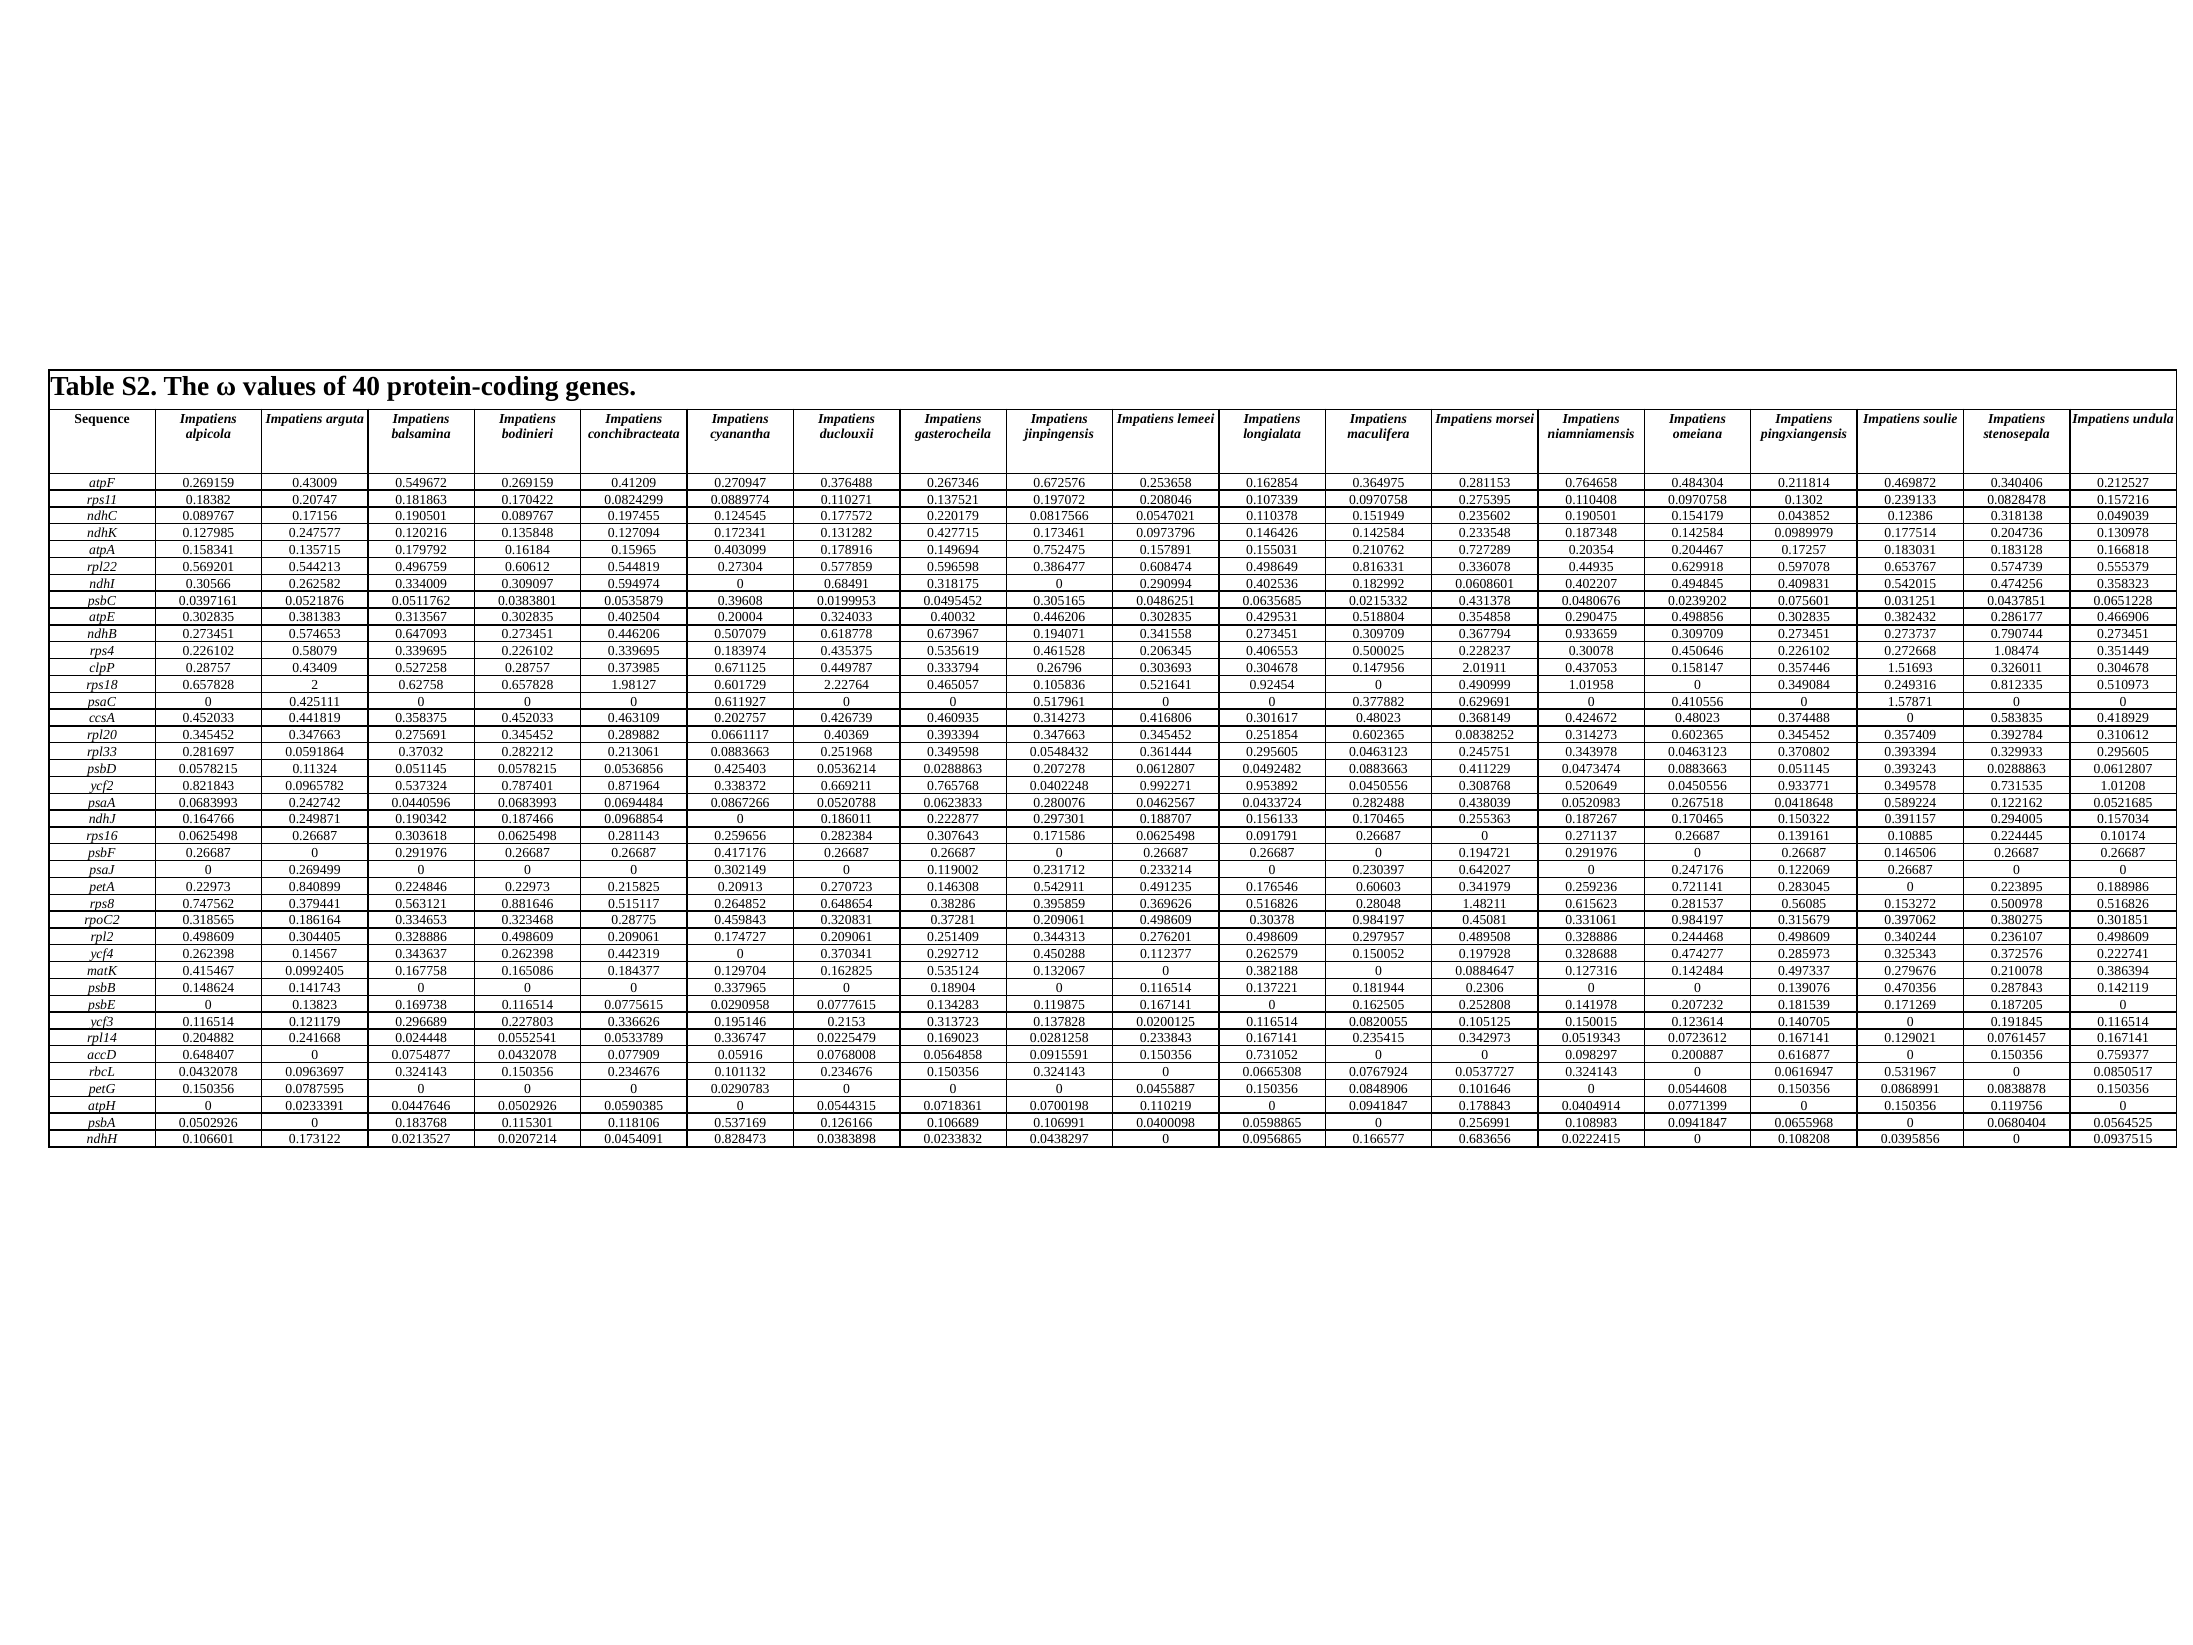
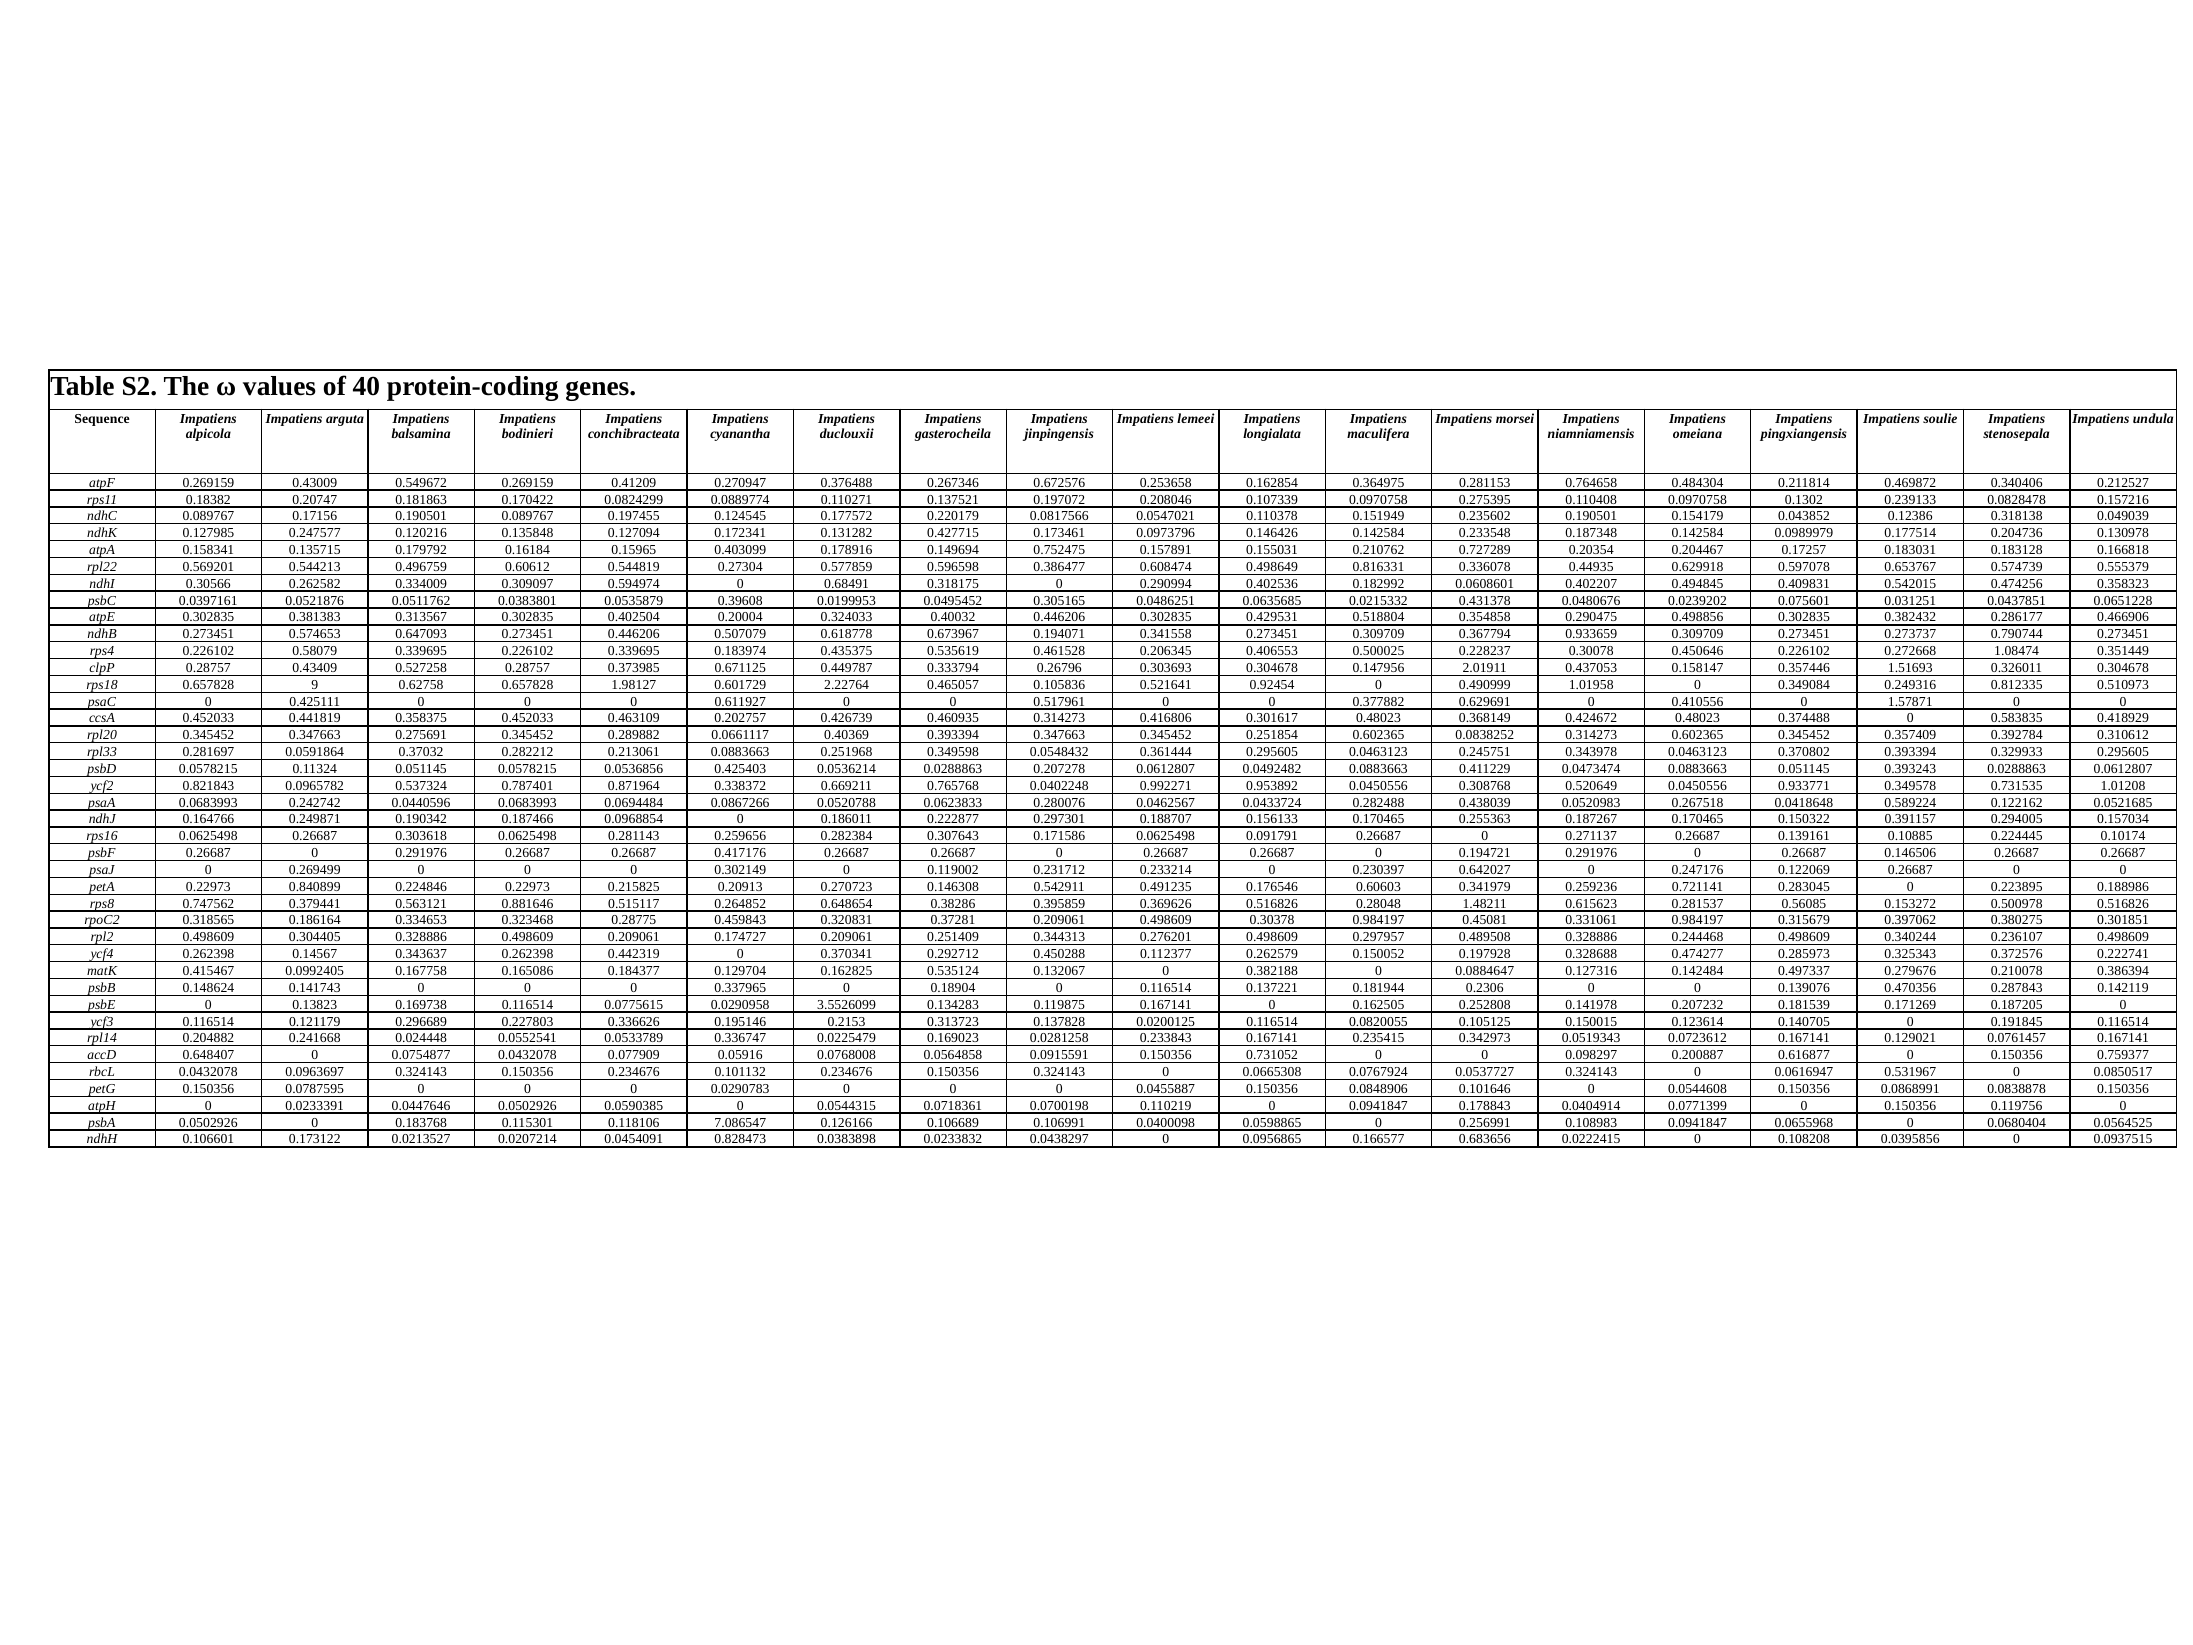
2: 2 -> 9 (315, 685)
0.0777615: 0.0777615 -> 3.5526099 (847, 1005)
0.537169: 0.537169 -> 7.086547 (740, 1122)
